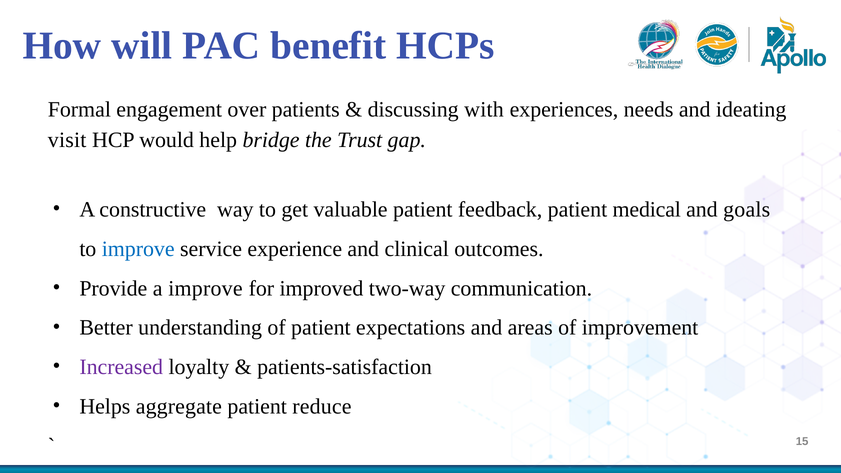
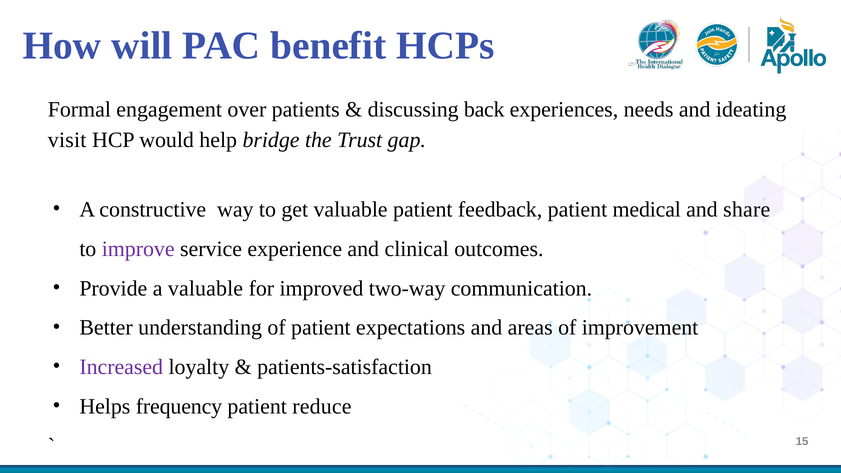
with: with -> back (484, 110)
goals: goals -> share (747, 210)
improve colour: blue -> purple (138, 249)
a improve: improve -> valuable (206, 288)
aggregate: aggregate -> frequency (179, 407)
